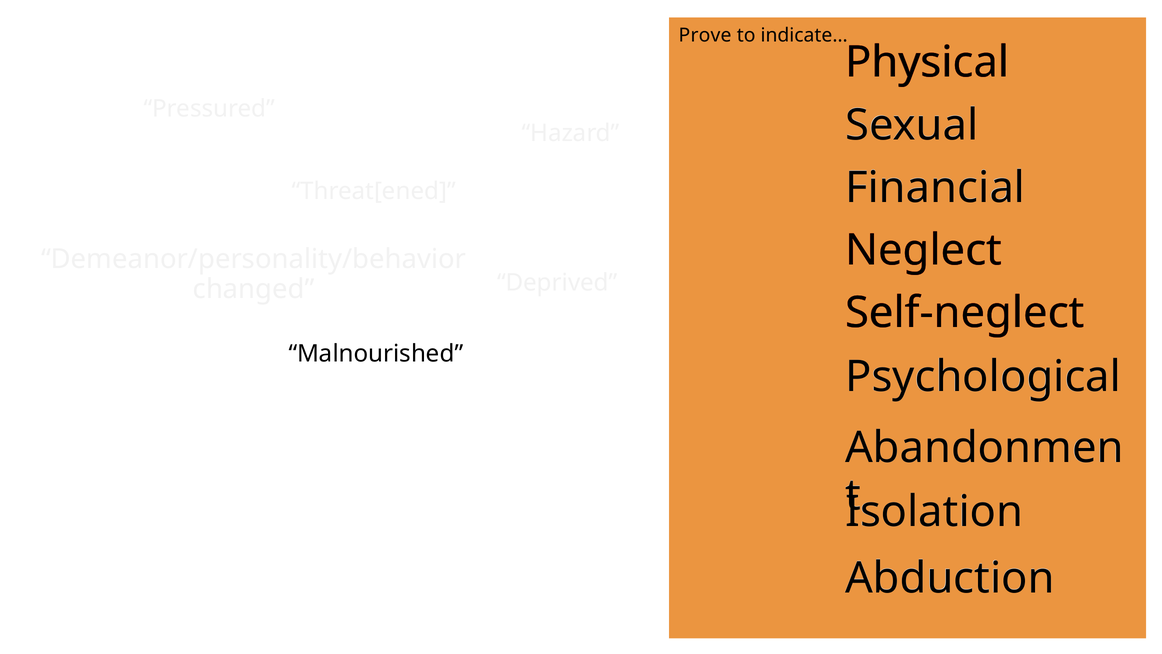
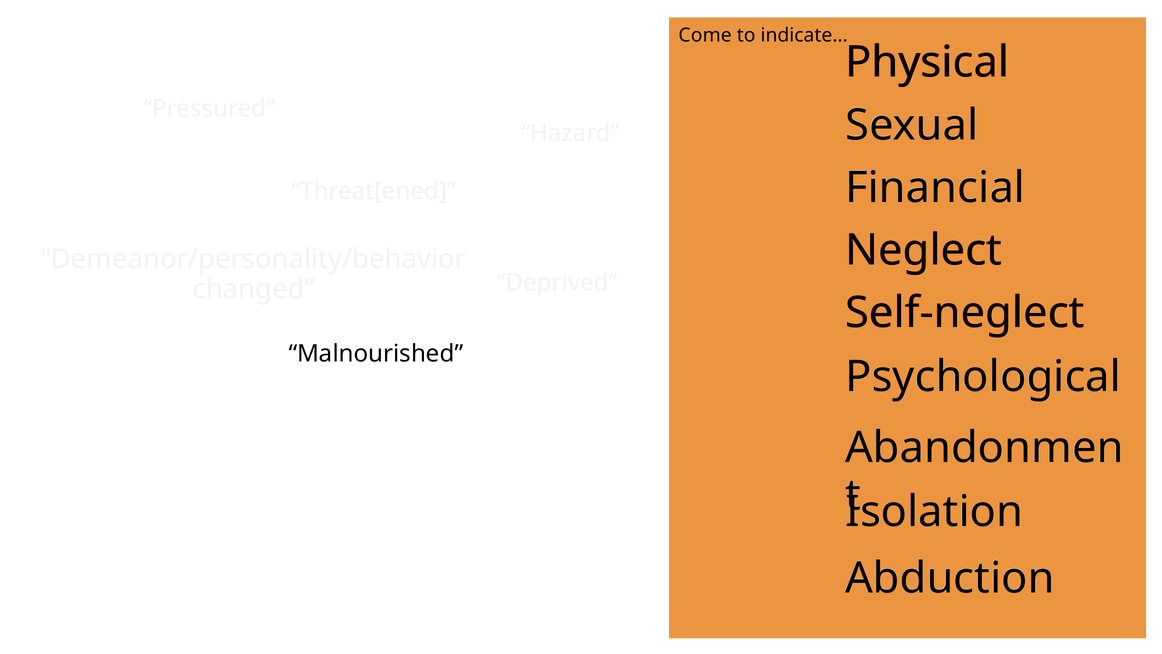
Prove: Prove -> Come (705, 36)
